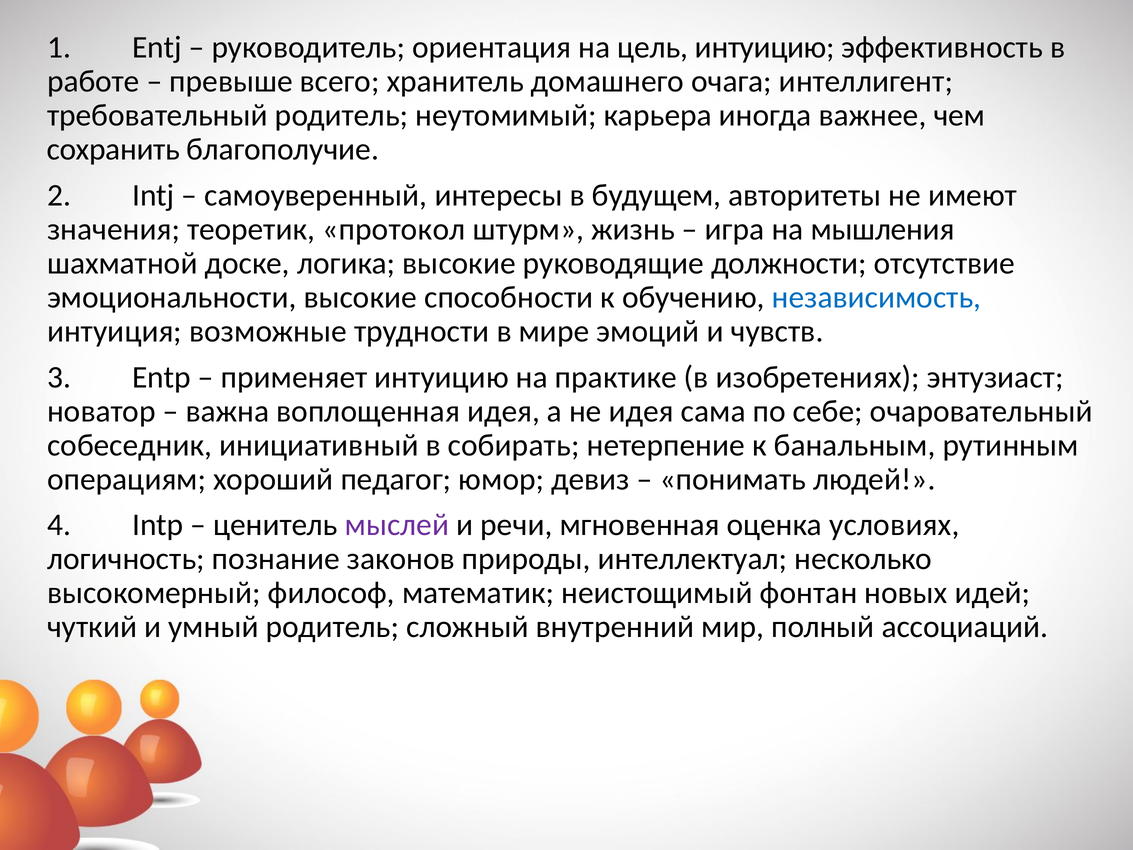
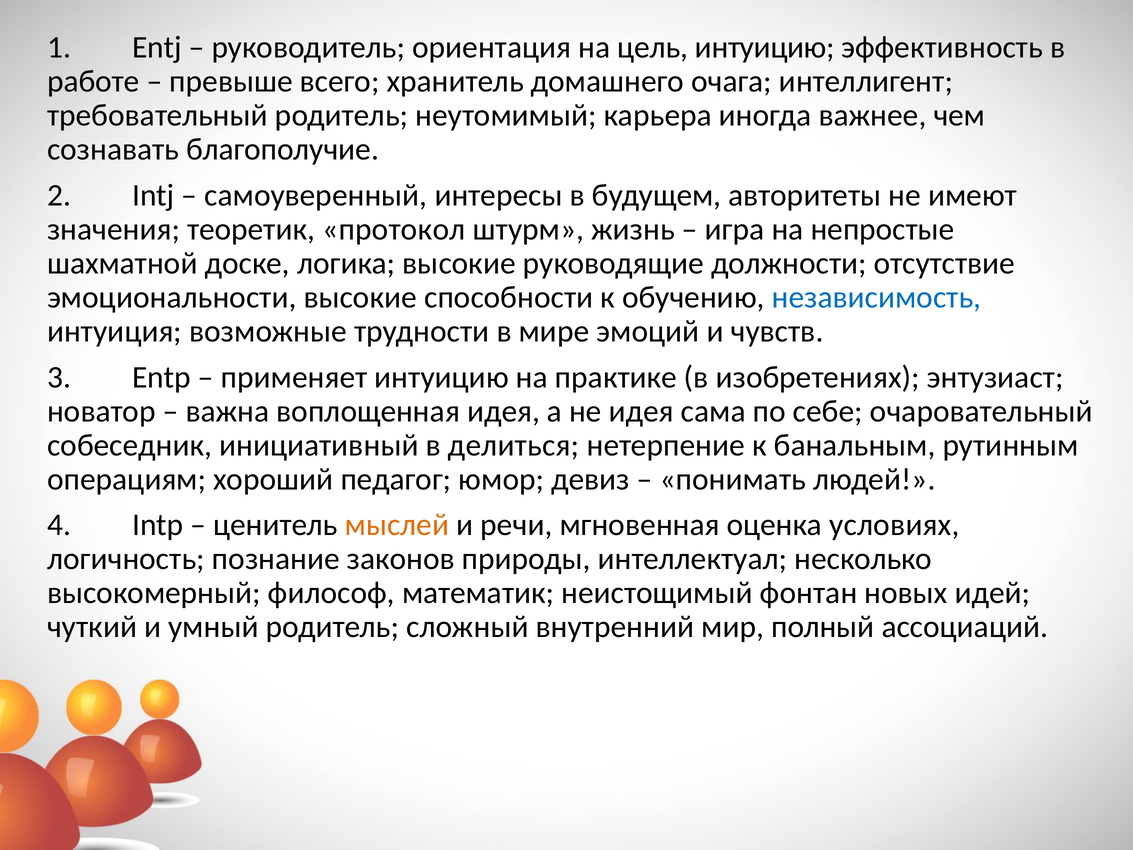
сохранить: сохранить -> сознавать (113, 149)
мышления: мышления -> непростые (882, 229)
собирать: собирать -> делиться (514, 445)
мыслей colour: purple -> orange (397, 525)
